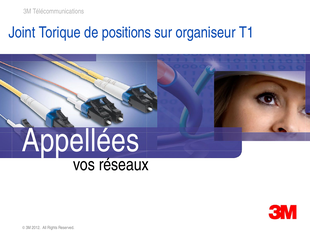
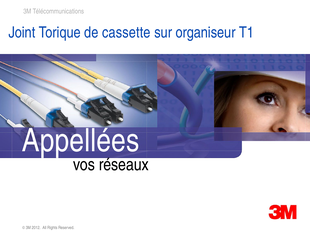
positions: positions -> cassette (126, 32)
